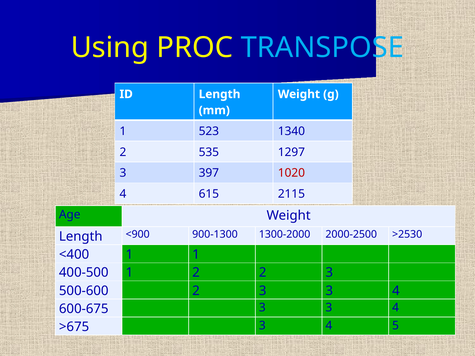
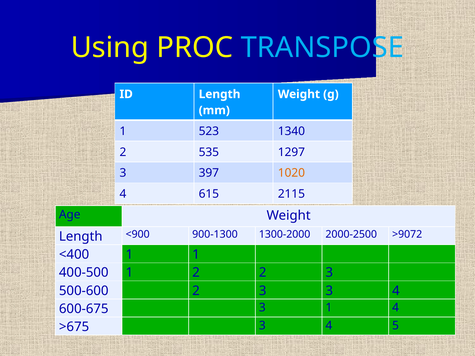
1020 colour: red -> orange (291, 173)
>2530: >2530 -> >9072 (407, 235)
3: 3 -> 1 (329, 308)
